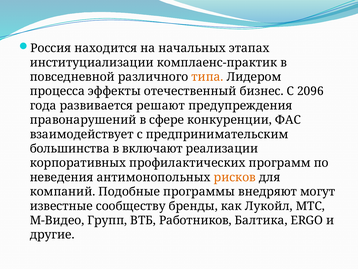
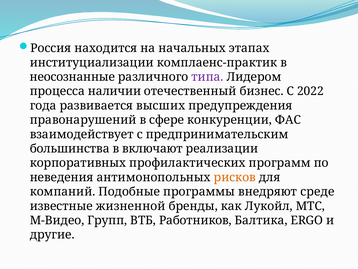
повседневной: повседневной -> неосознанные (72, 77)
типа colour: orange -> purple (207, 77)
эффекты: эффекты -> наличии (114, 91)
2096: 2096 -> 2022 (310, 91)
решают: решают -> высших (161, 105)
могут: могут -> среде (317, 191)
сообществу: сообществу -> жизненной (131, 206)
